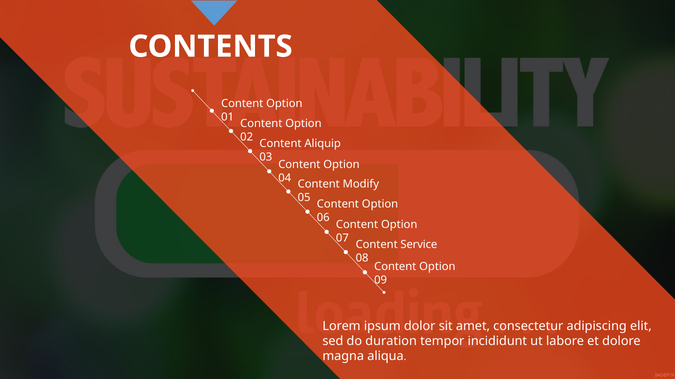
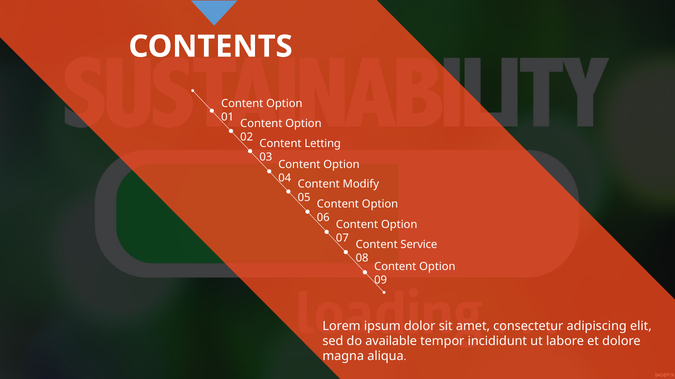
Aliquip: Aliquip -> Letting (323, 144)
duration: duration -> available (391, 342)
